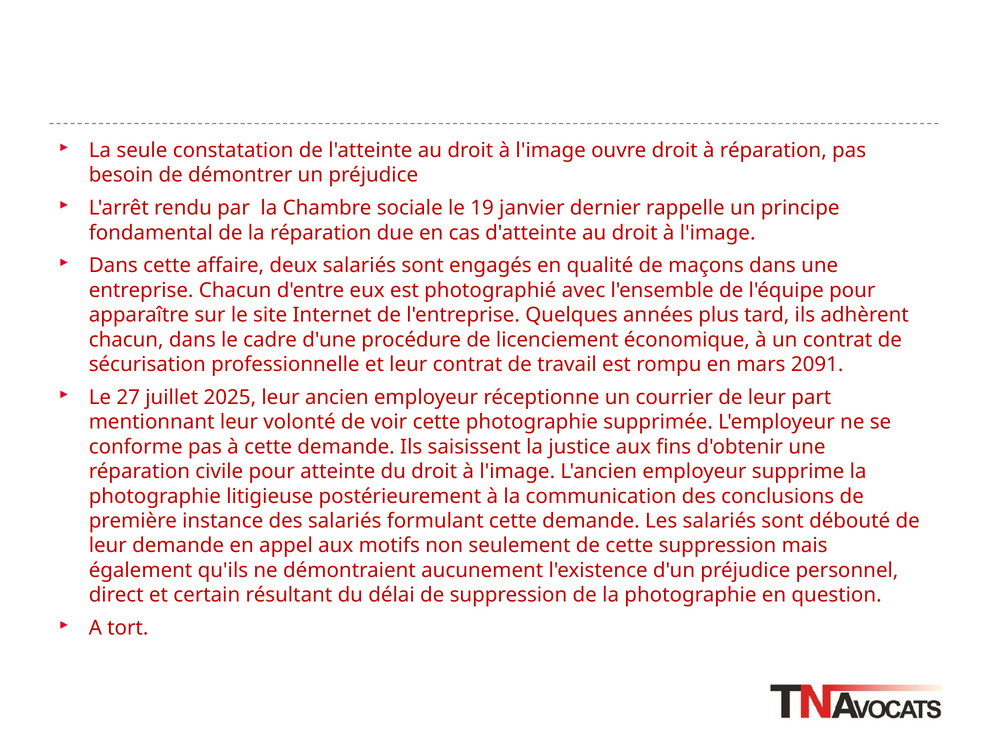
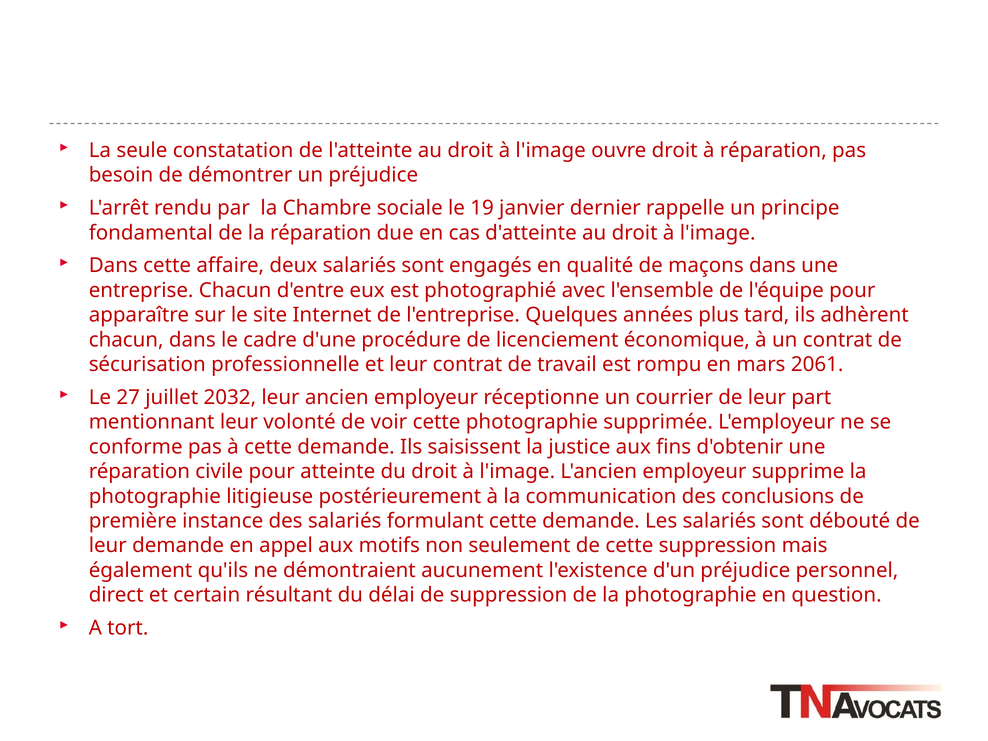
2091: 2091 -> 2061 (817, 364)
2025: 2025 -> 2032 (230, 397)
